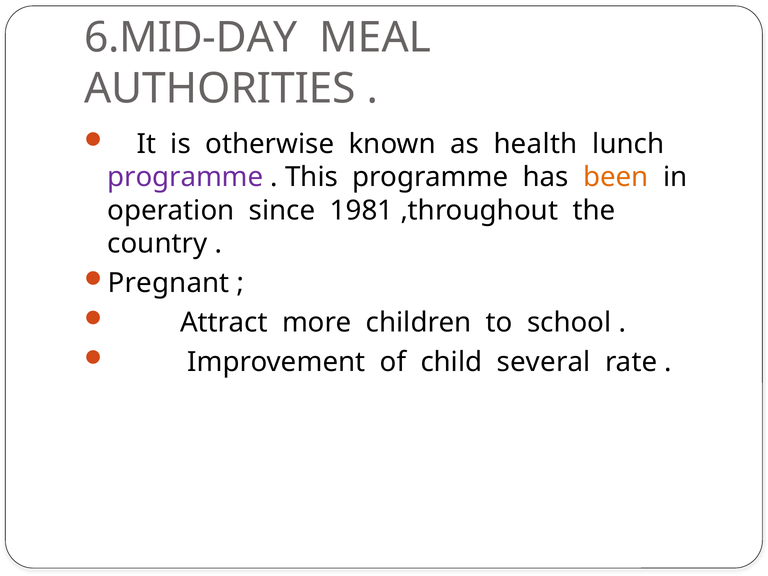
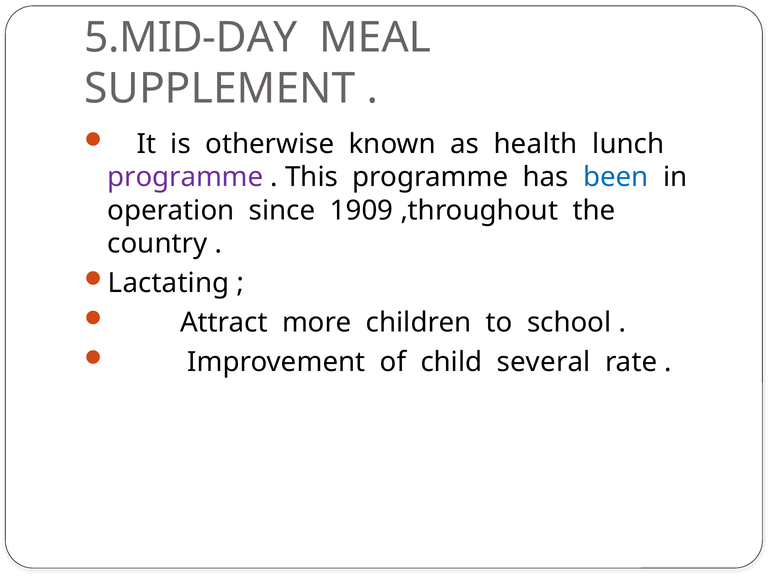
6.MID-DAY: 6.MID-DAY -> 5.MID-DAY (191, 38)
AUTHORITIES: AUTHORITIES -> SUPPLEMENT (220, 89)
been colour: orange -> blue (616, 177)
1981: 1981 -> 1909 (362, 210)
Pregnant: Pregnant -> Lactating (169, 283)
